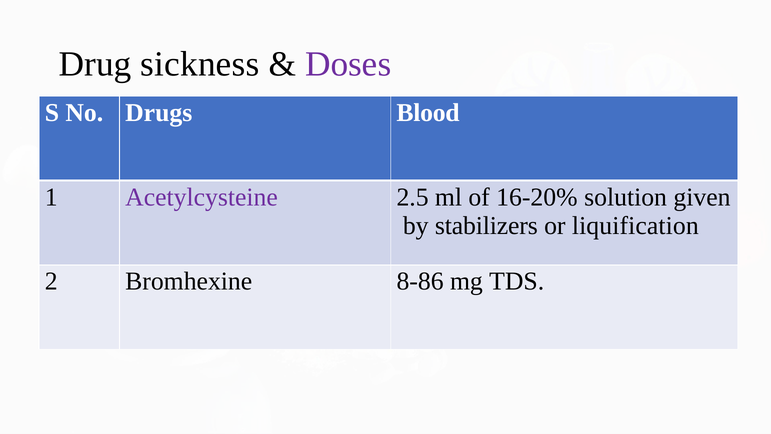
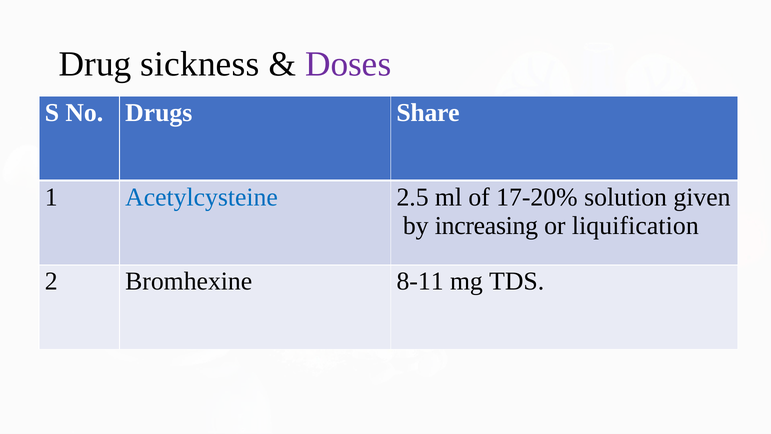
Blood: Blood -> Share (428, 113)
Acetylcysteine colour: purple -> blue (202, 197)
16-20%: 16-20% -> 17-20% (537, 197)
stabilizers: stabilizers -> increasing (486, 226)
8-86: 8-86 -> 8-11 (420, 281)
